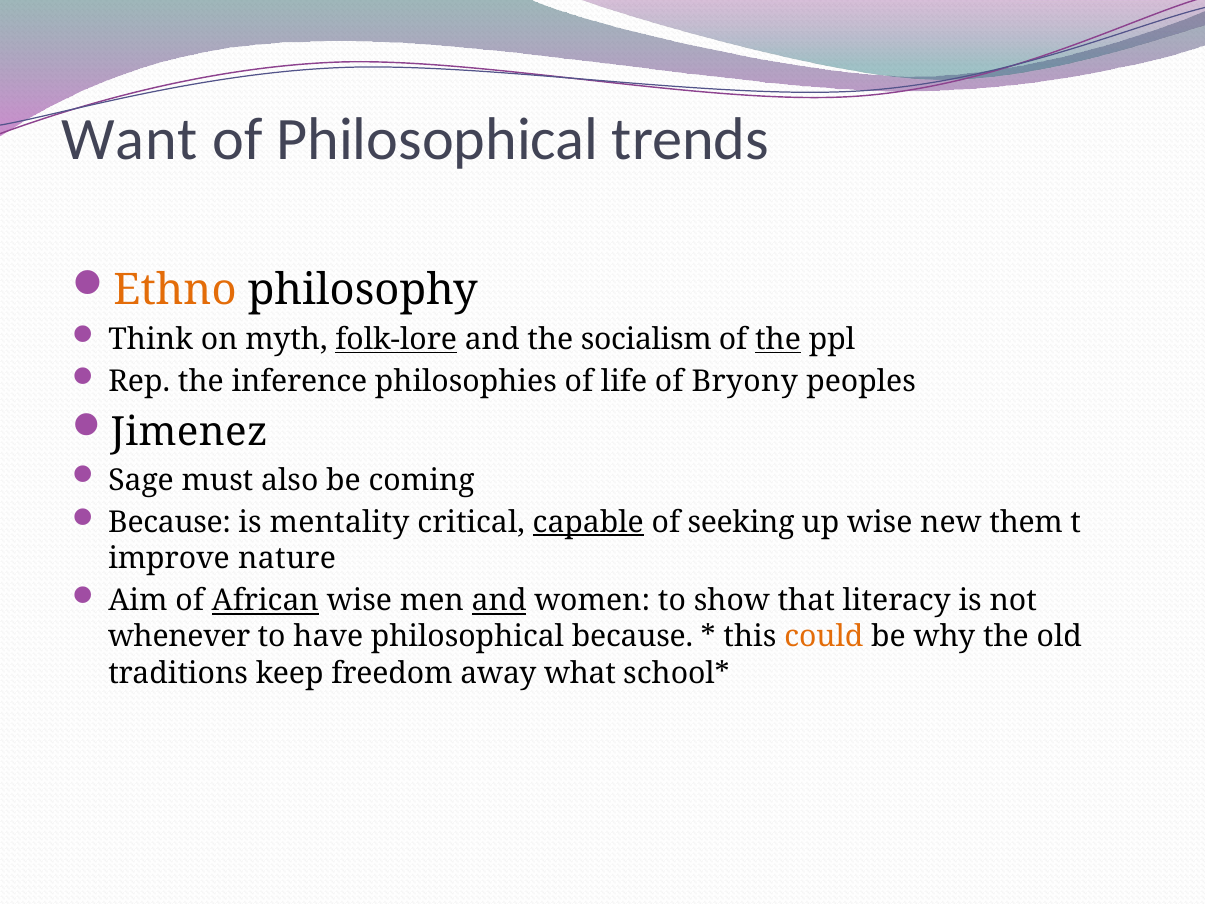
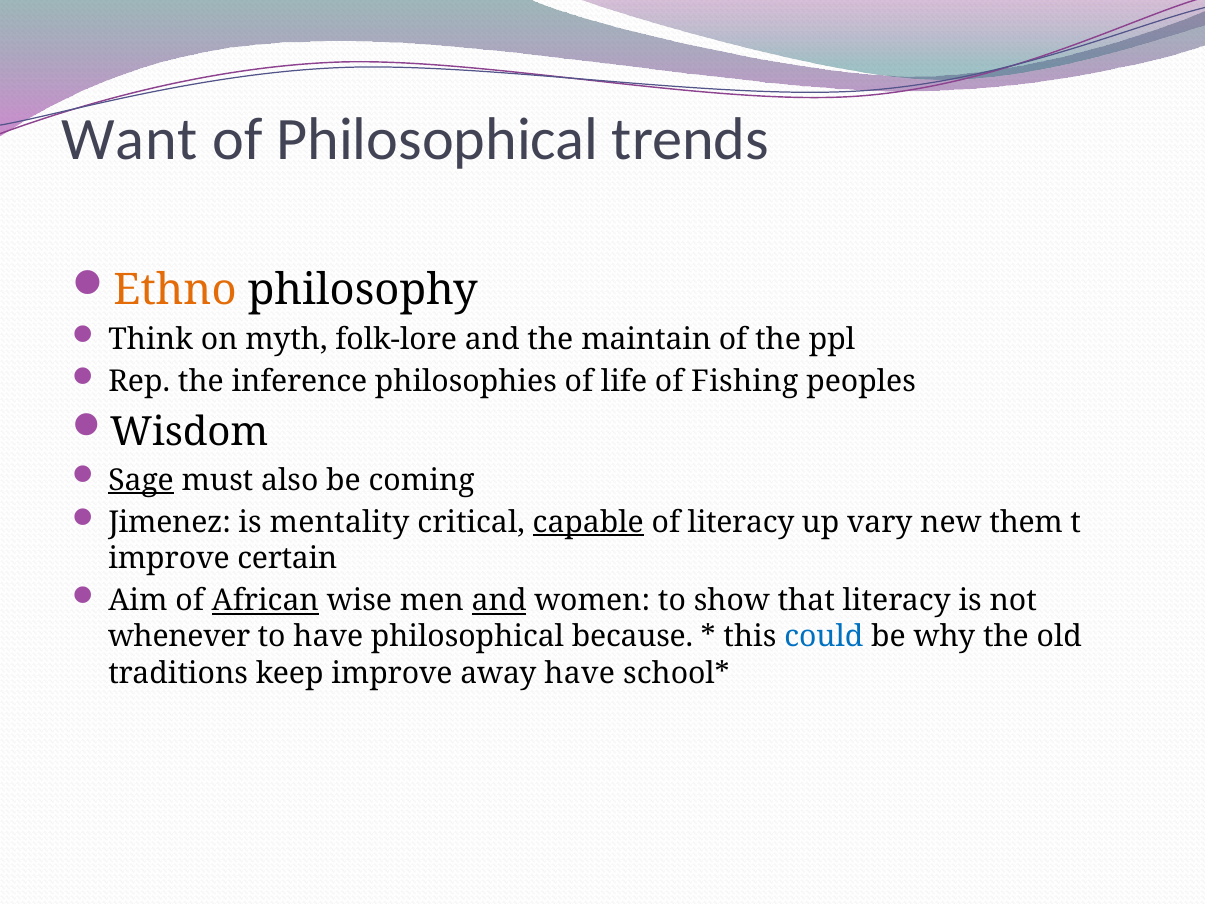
folk-lore underline: present -> none (396, 340)
socialism: socialism -> maintain (646, 340)
the underline: present -> none (778, 340)
Bryony: Bryony -> Fishing (745, 382)
Jimenez: Jimenez -> Wisdom (189, 433)
Sage underline: none -> present (141, 480)
Because: Because -> Jimenez (170, 522)
of seeking: seeking -> literacy (741, 522)
up wise: wise -> vary (880, 522)
nature: nature -> certain (287, 558)
could colour: orange -> blue (824, 637)
keep freedom: freedom -> improve (392, 673)
away what: what -> have (580, 673)
